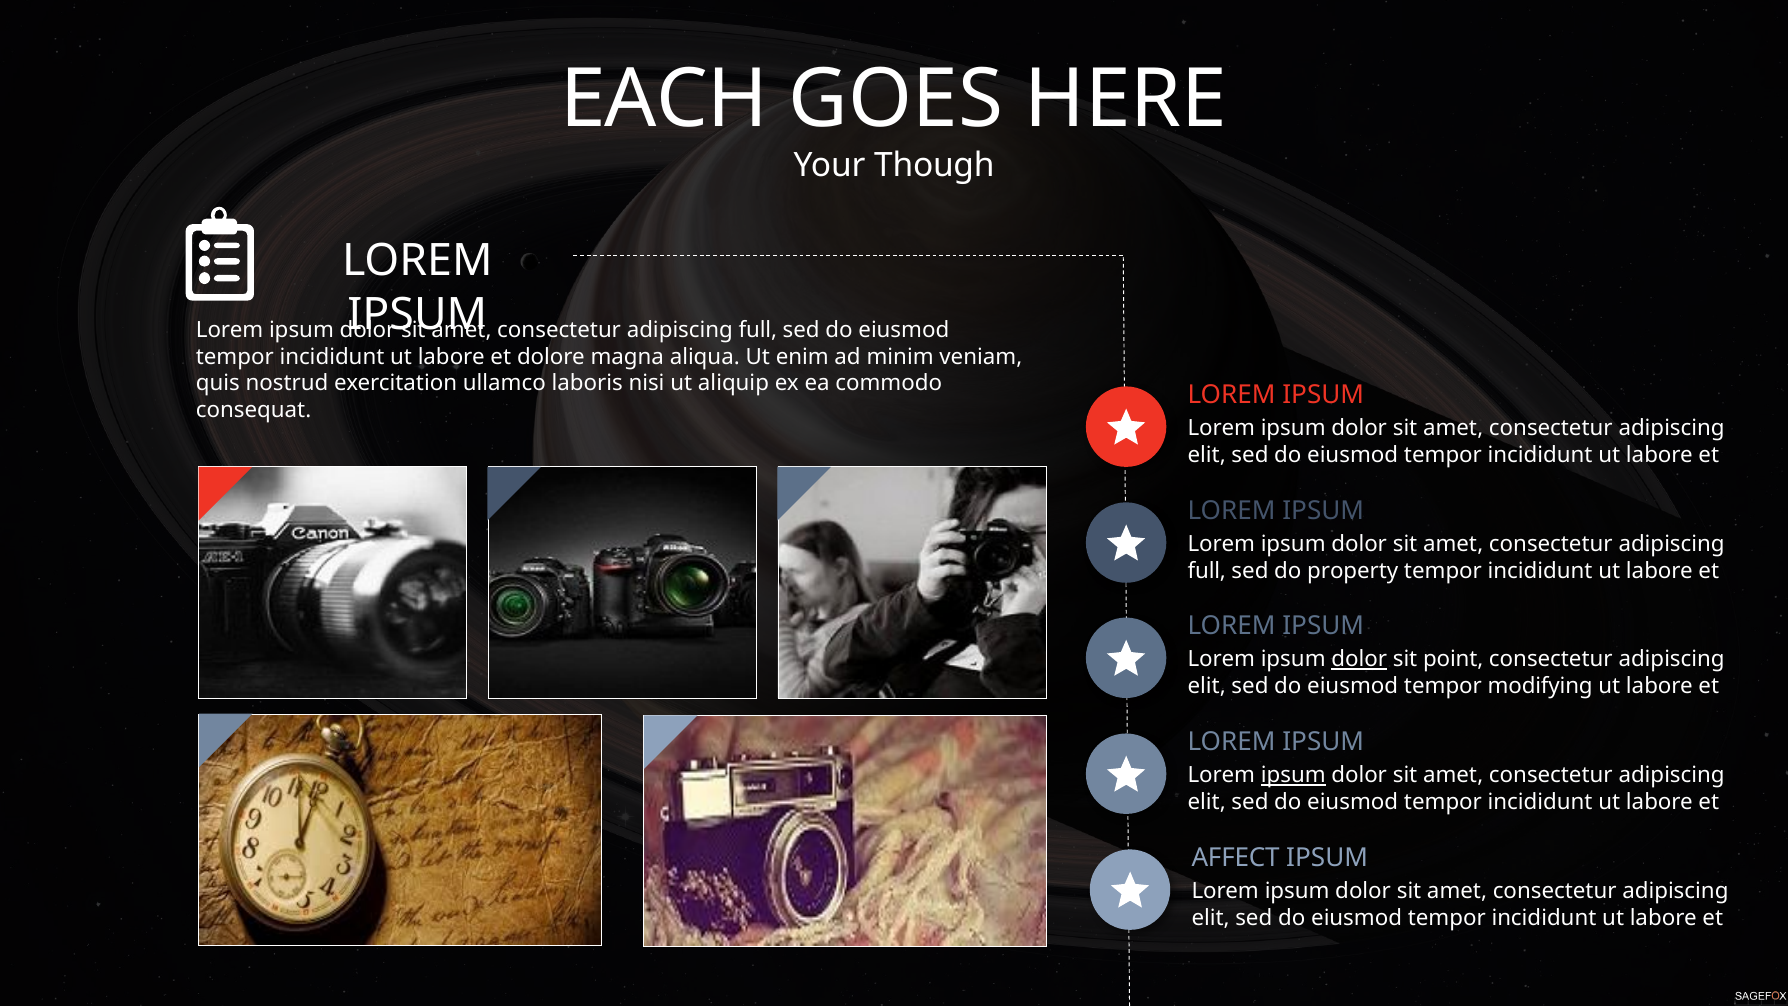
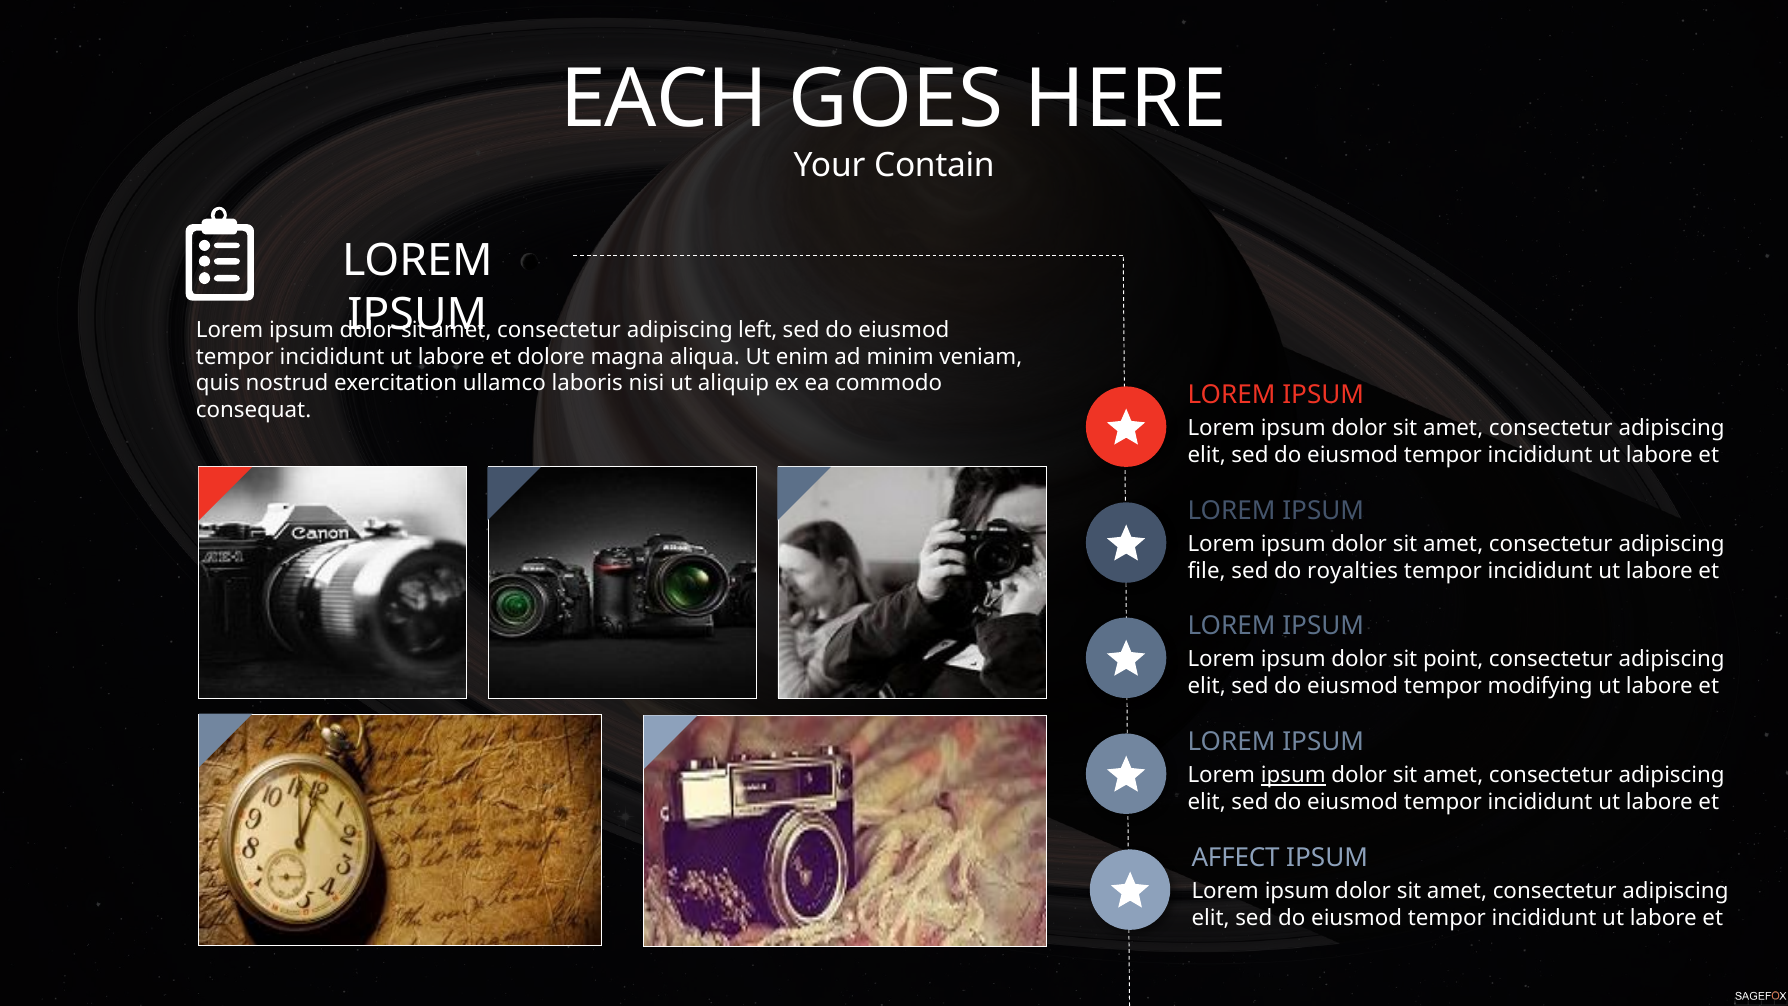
Though: Though -> Contain (934, 165)
full: full -> left (758, 330)
full: full -> file (1207, 571)
property: property -> royalties (1353, 571)
dolor underline: present -> none (1359, 659)
